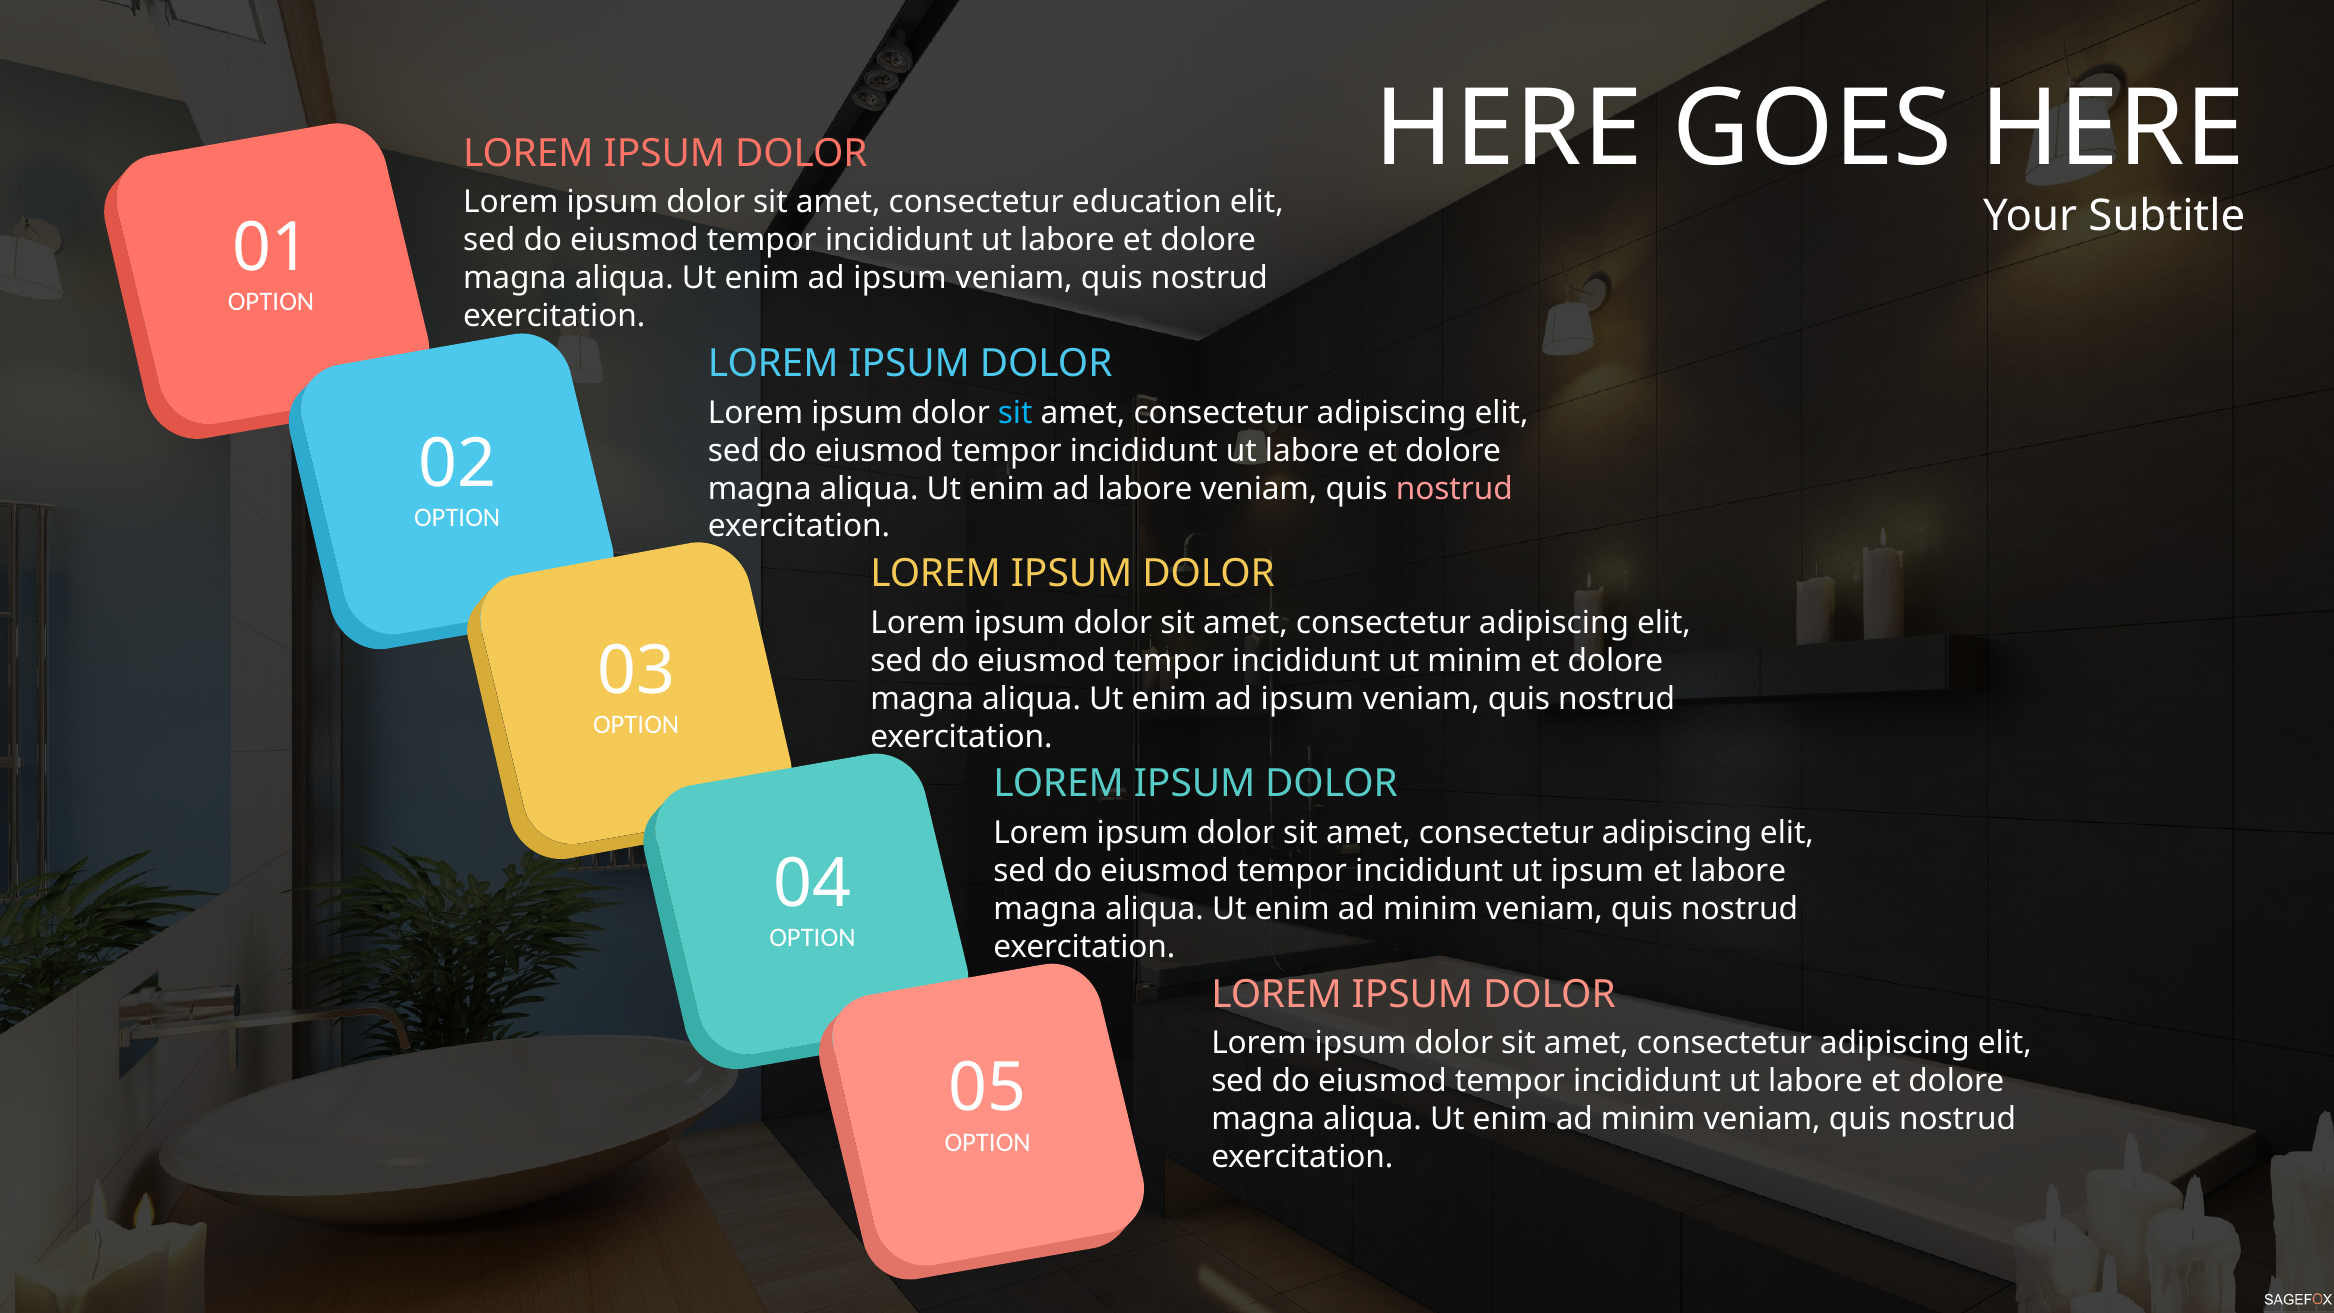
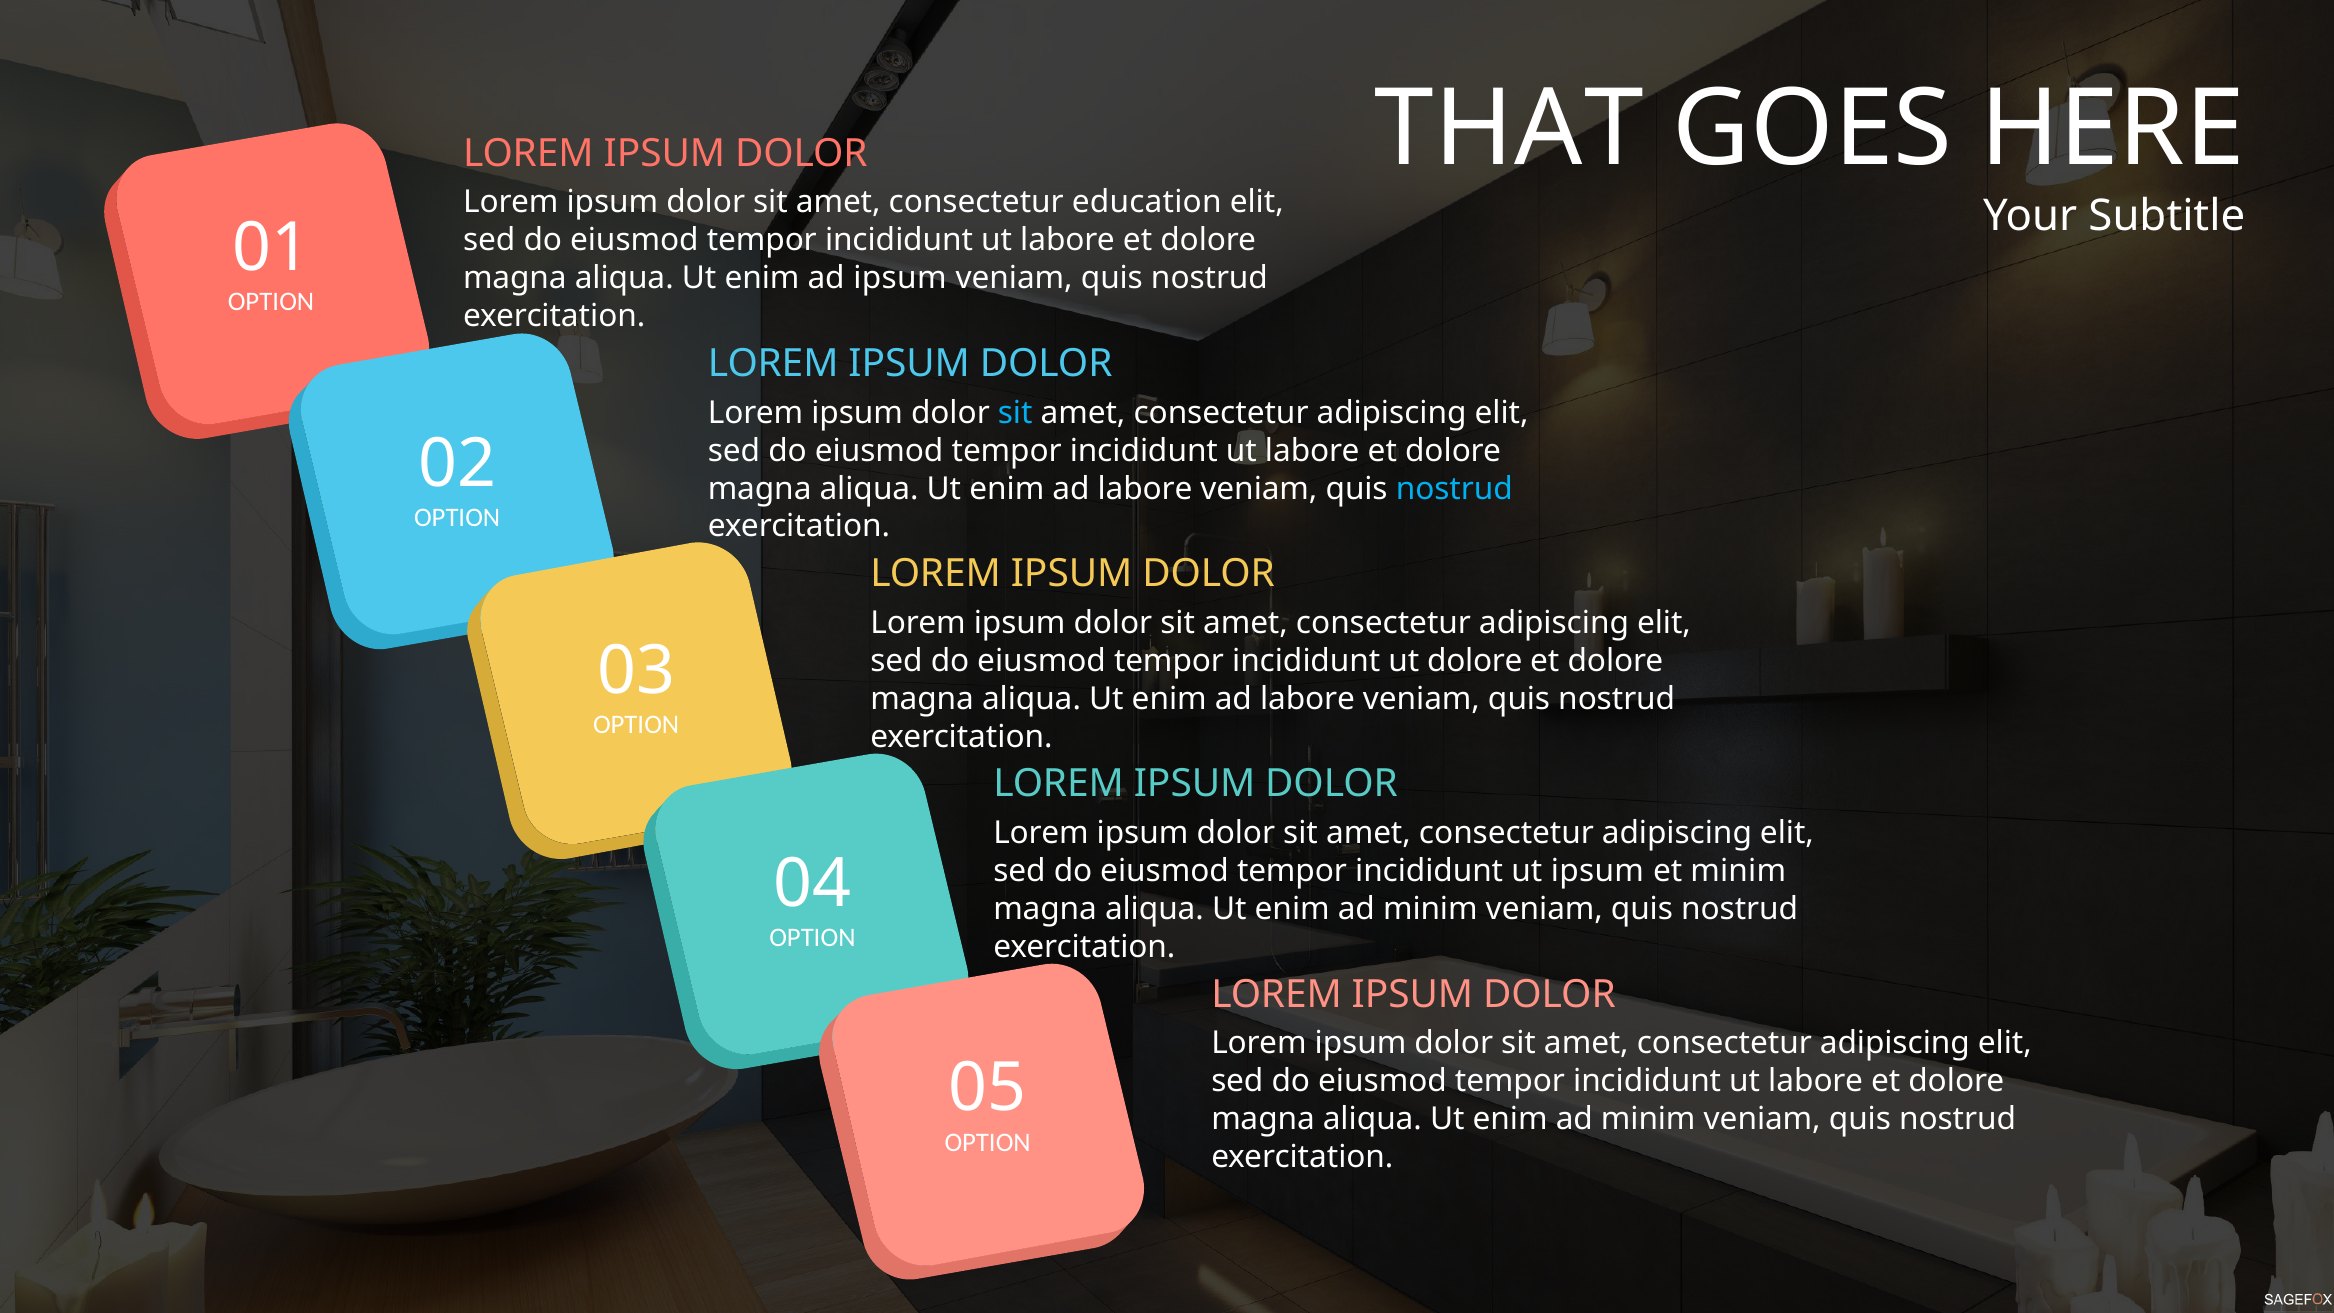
HERE: HERE -> THAT (1509, 130)
nostrud colour: pink -> light blue (1454, 489)
ut minim: minim -> dolore (1475, 661)
ipsum: ipsum -> labore (1307, 699)
et labore: labore -> minim (1738, 871)
